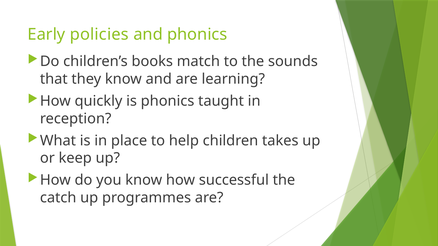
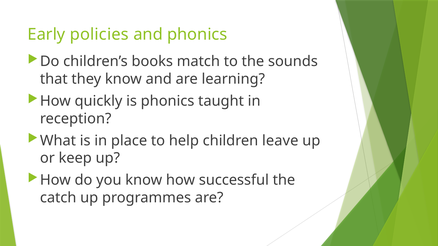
takes: takes -> leave (280, 141)
